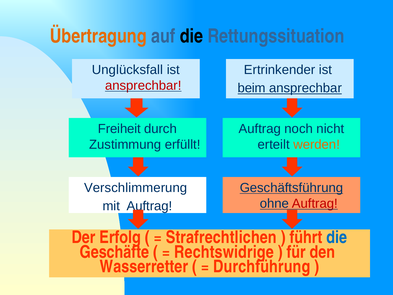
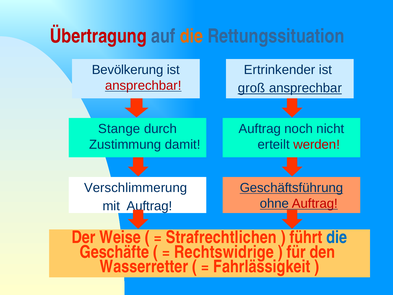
Übertragung colour: orange -> red (98, 36)
die colour: black -> orange (191, 36)
Unglücksfall: Unglücksfall -> Bevölkerung (128, 70)
beim: beim -> groß (252, 88)
Freiheit: Freiheit -> Stange (119, 129)
erfüllt: erfüllt -> damit (183, 144)
werden colour: orange -> red (317, 144)
Erfolg: Erfolg -> Weise (120, 237)
Durchführung: Durchführung -> Fahrlässigkeit (262, 266)
